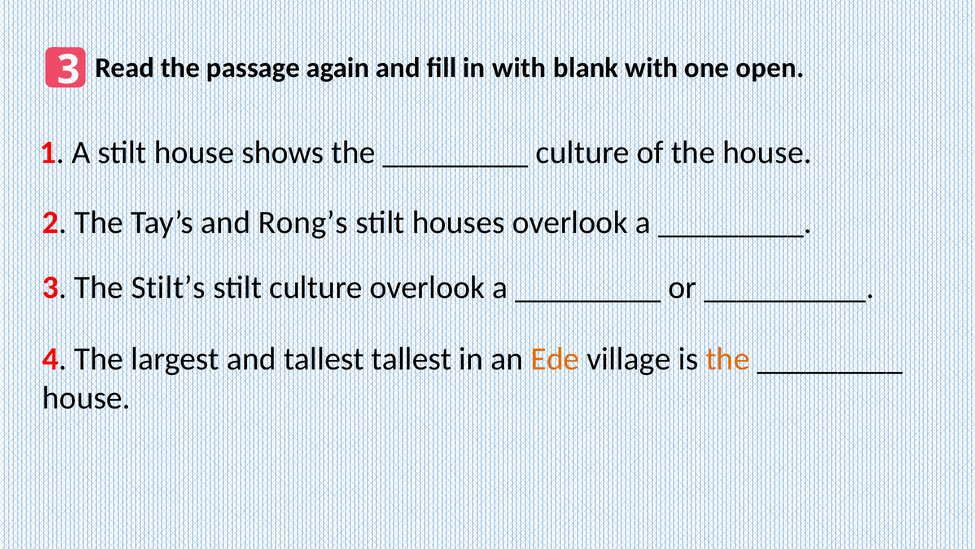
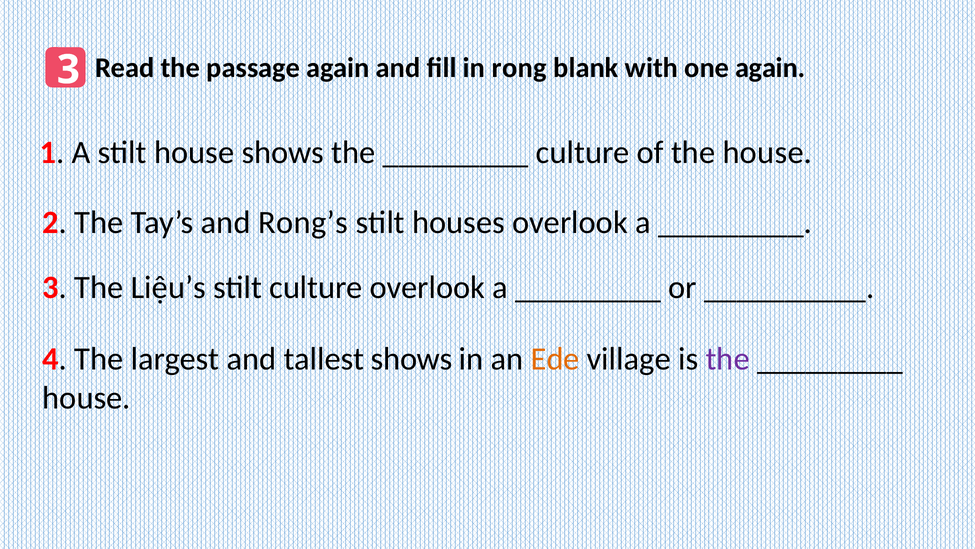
in with: with -> rong (519, 68)
one open: open -> again (770, 68)
Stilt’s: Stilt’s -> Liệu’s (168, 287)
tallest tallest: tallest -> shows (412, 359)
the colour: orange -> purple (728, 359)
